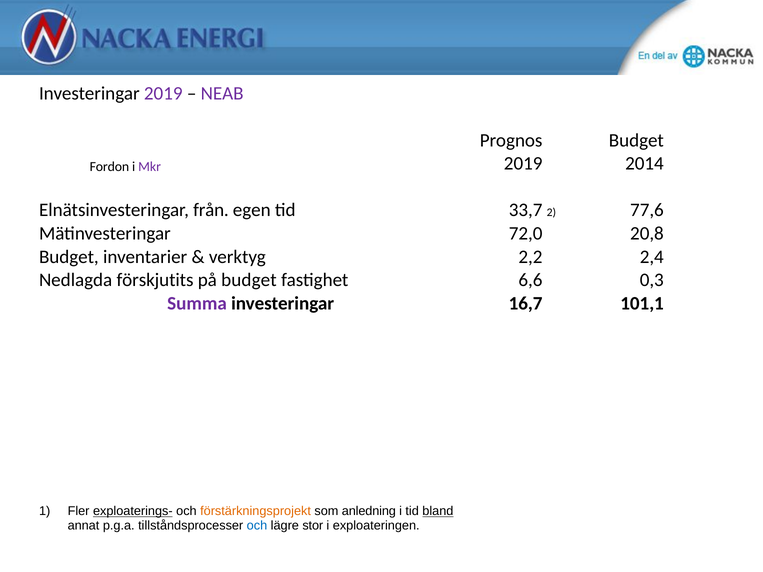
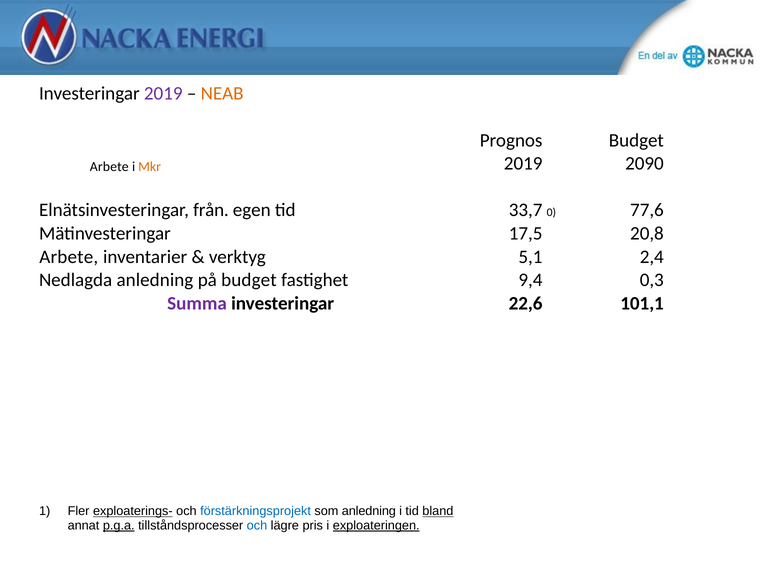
NEAB colour: purple -> orange (222, 94)
Fordon: Fordon -> Arbete (109, 167)
Mkr colour: purple -> orange (150, 167)
2014: 2014 -> 2090 (644, 164)
2: 2 -> 0 (551, 213)
72,0: 72,0 -> 17,5 (526, 234)
Budget: Budget -> Arbete (69, 257)
2,2: 2,2 -> 5,1 (530, 257)
Nedlagda förskjutits: förskjutits -> anledning (155, 280)
6,6: 6,6 -> 9,4 (530, 280)
16,7: 16,7 -> 22,6 (526, 304)
förstärkningsprojekt colour: orange -> blue (256, 511)
p.g.a underline: none -> present (119, 526)
stor: stor -> pris (313, 526)
exploateringen underline: none -> present (376, 526)
